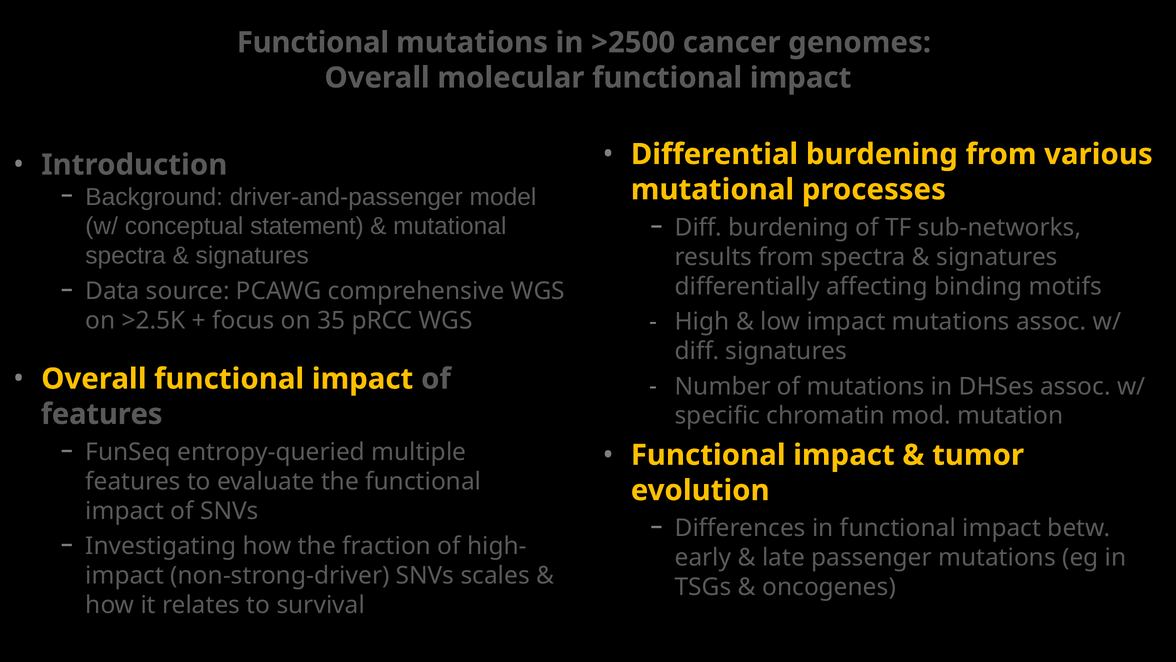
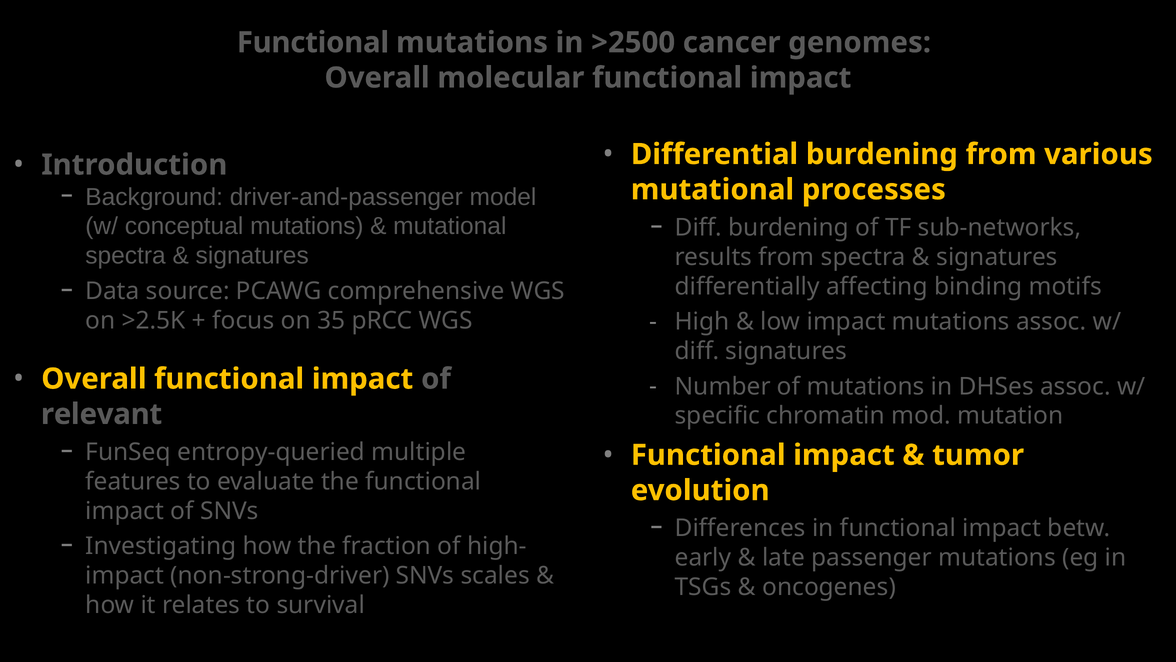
conceptual statement: statement -> mutations (307, 226)
features: features -> relevant (102, 414)
